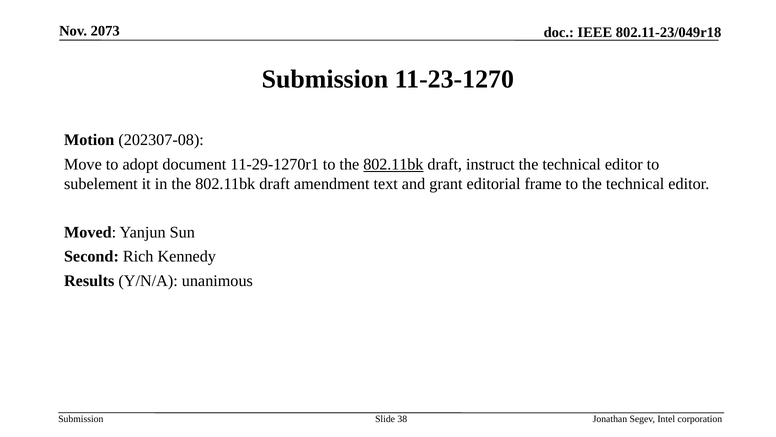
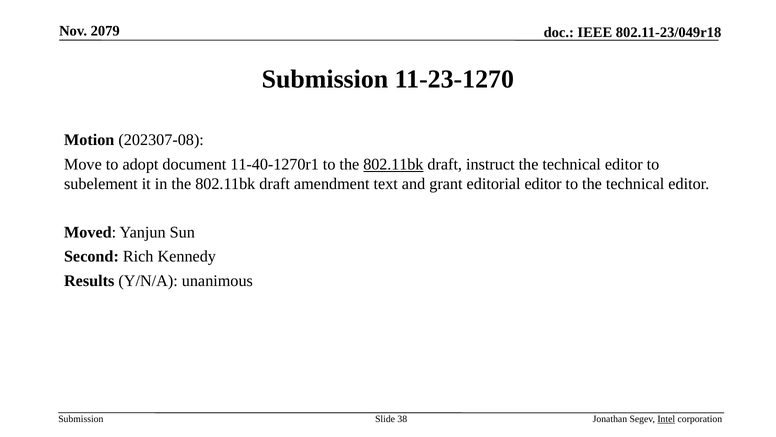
2073: 2073 -> 2079 (105, 31)
11-29-1270r1: 11-29-1270r1 -> 11-40-1270r1 (275, 164)
editorial frame: frame -> editor (543, 184)
Intel underline: none -> present (666, 419)
